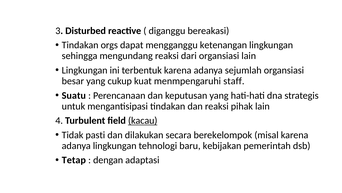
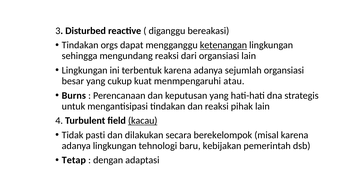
ketenangan underline: none -> present (223, 45)
staff: staff -> atau (234, 81)
Suatu: Suatu -> Burns (74, 95)
